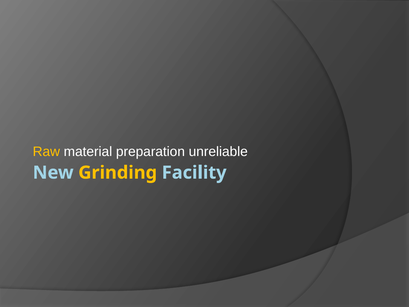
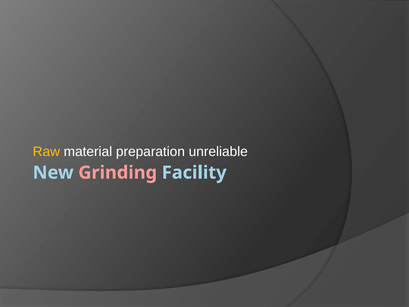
Grinding colour: yellow -> pink (118, 172)
